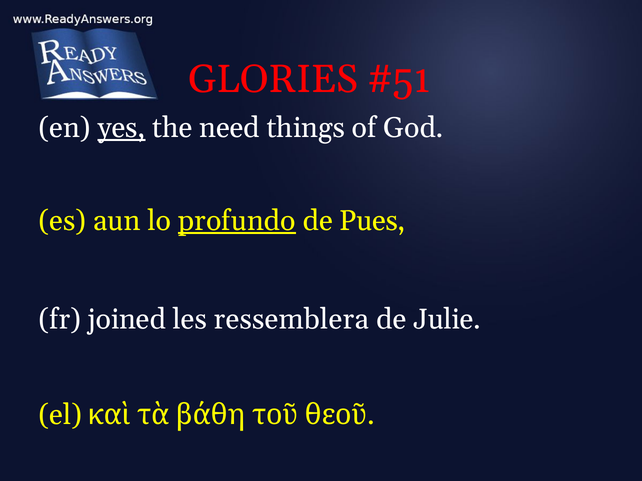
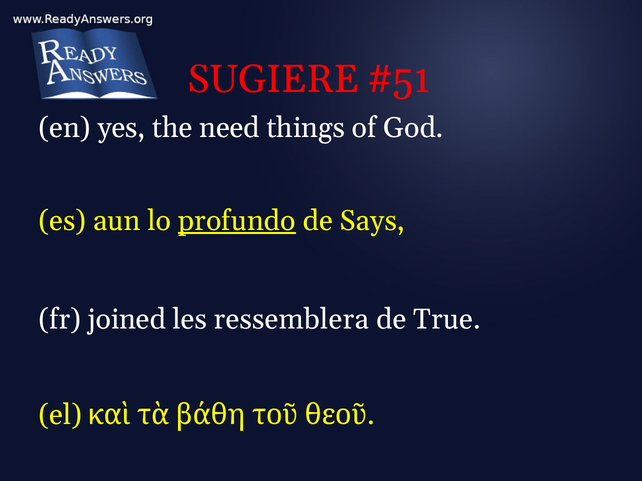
GLORIES: GLORIES -> SUGIERE (273, 79)
yes underline: present -> none (121, 128)
Pues: Pues -> Says (372, 221)
Julie: Julie -> True (447, 320)
